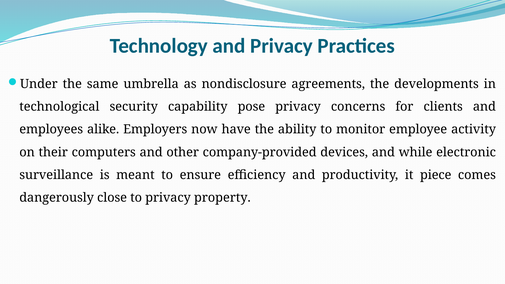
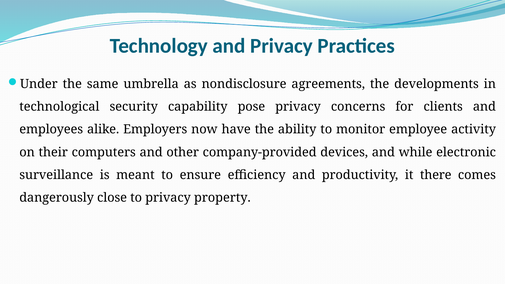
piece: piece -> there (436, 175)
